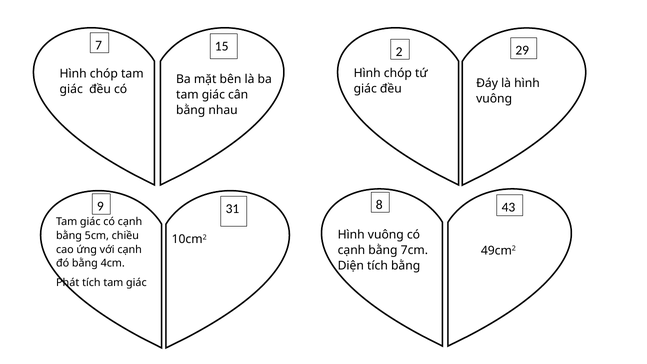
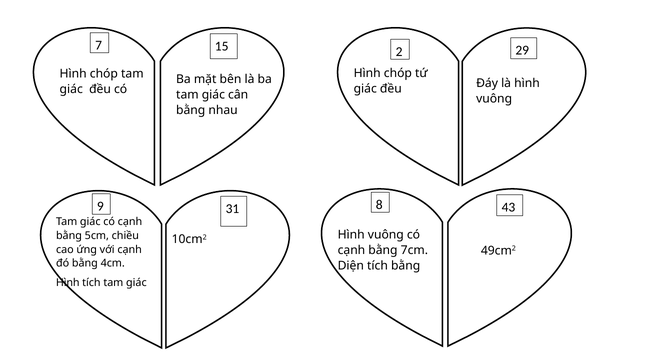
Phát: Phát -> Hình (68, 283)
